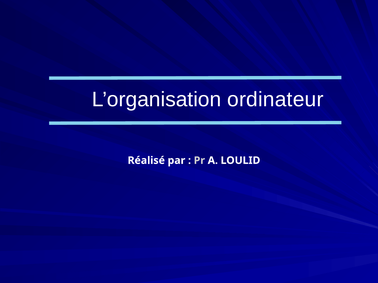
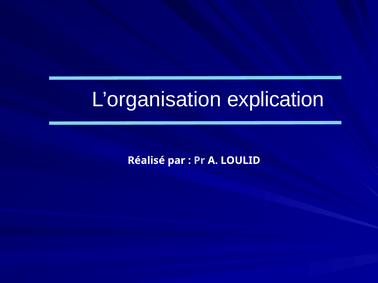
ordinateur: ordinateur -> explication (276, 100)
